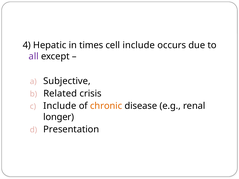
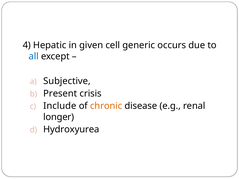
times: times -> given (91, 45)
cell include: include -> generic (139, 45)
all colour: purple -> blue (34, 56)
Related: Related -> Present (60, 94)
Presentation: Presentation -> Hydroxyurea (71, 130)
